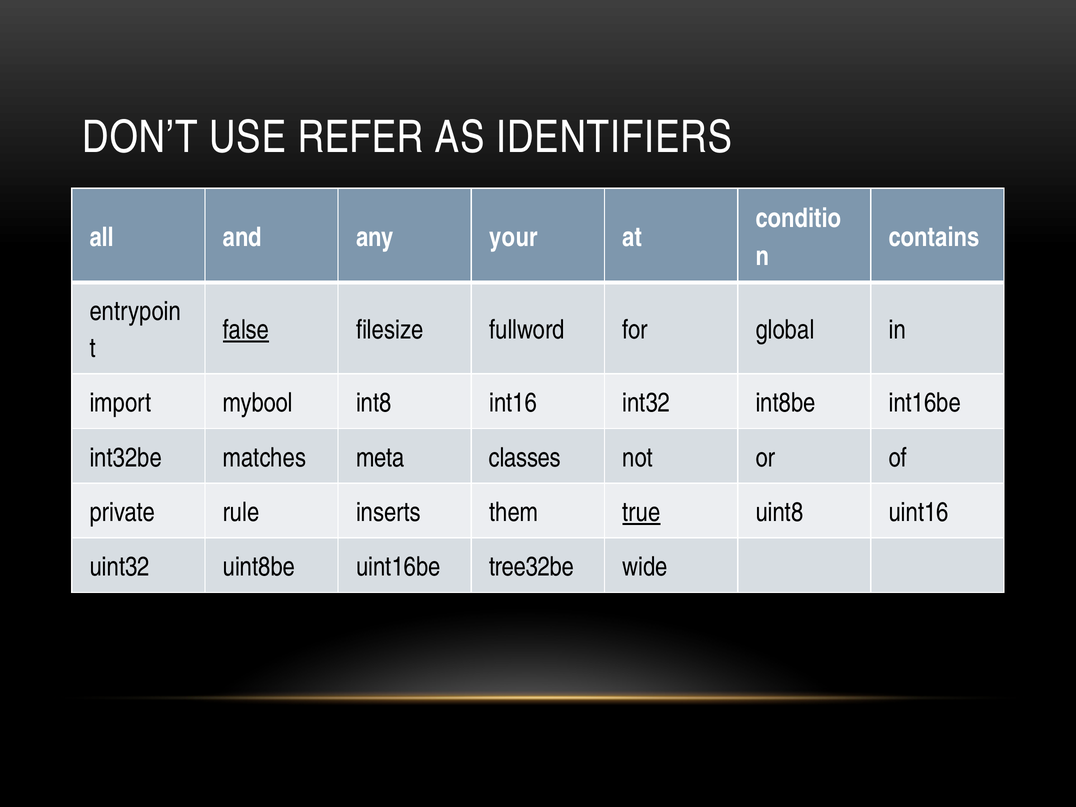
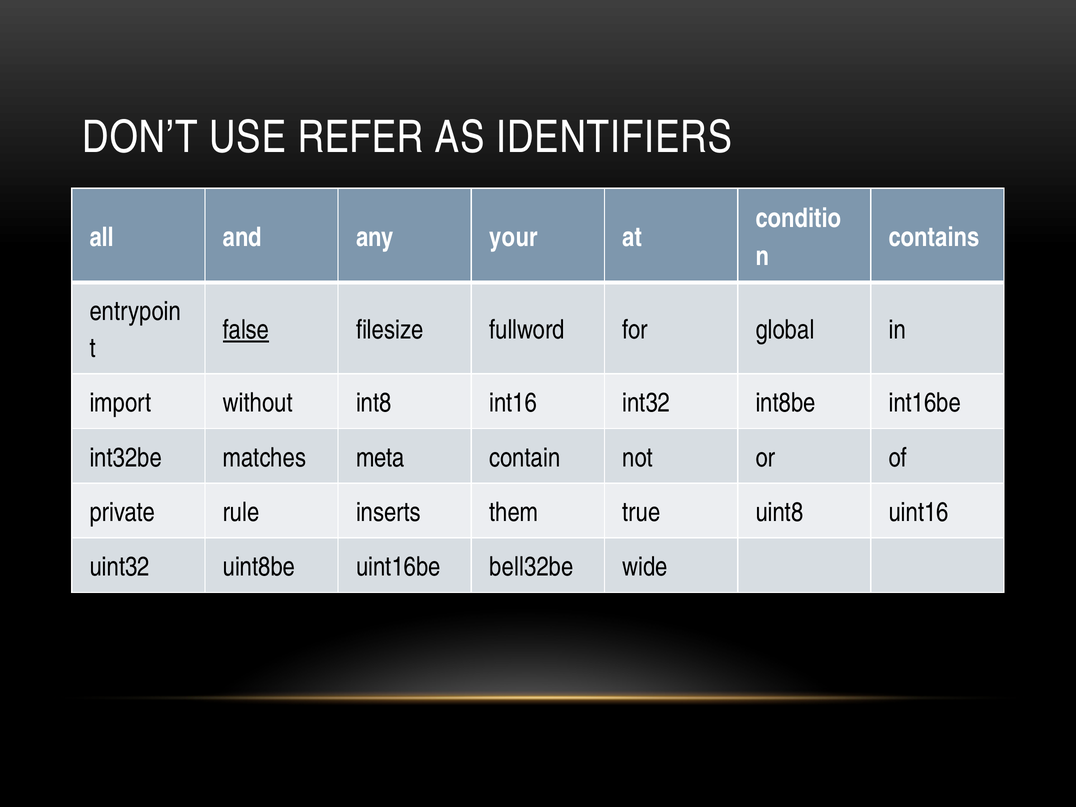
mybool: mybool -> without (258, 403)
classes: classes -> contain (525, 458)
true underline: present -> none (641, 512)
tree32be: tree32be -> bell32be (531, 567)
